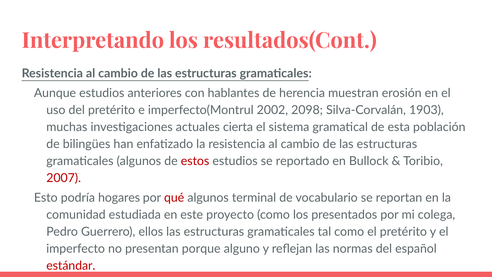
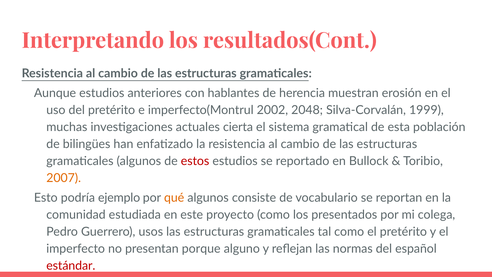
2098: 2098 -> 2048 (307, 110)
1903: 1903 -> 1999 (426, 110)
2007 colour: red -> orange (64, 178)
hogares: hogares -> ejemplo (119, 198)
qué colour: red -> orange (174, 198)
terminal: terminal -> consiste (254, 198)
ellos: ellos -> usos (151, 231)
